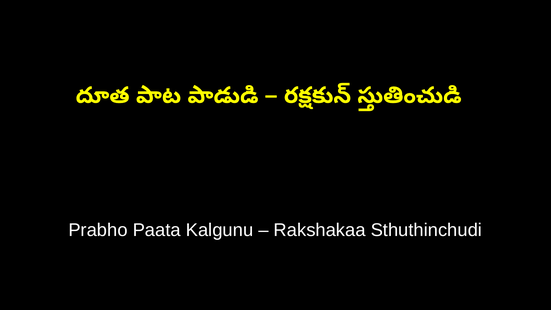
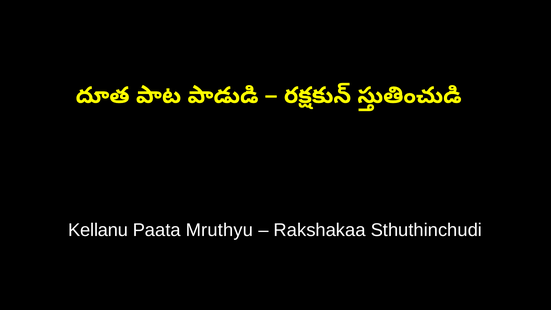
Prabho: Prabho -> Kellanu (98, 230)
Kalgunu: Kalgunu -> Mruthyu (219, 230)
